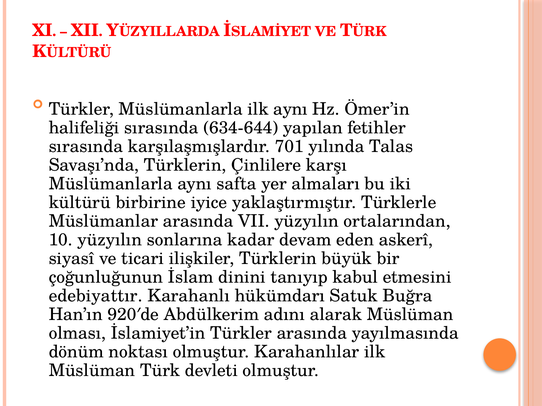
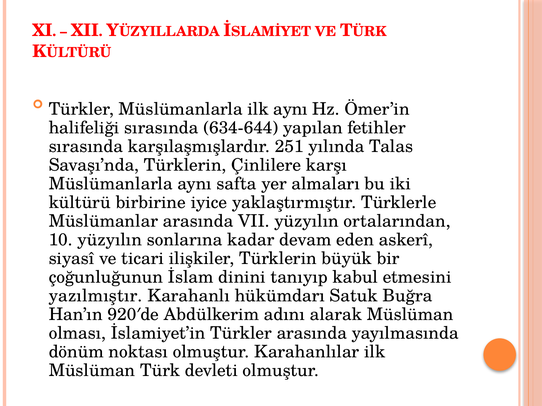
701: 701 -> 251 (289, 146)
edebiyattır: edebiyattır -> yazılmıştır (96, 296)
